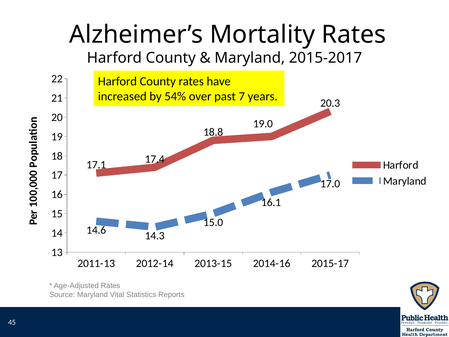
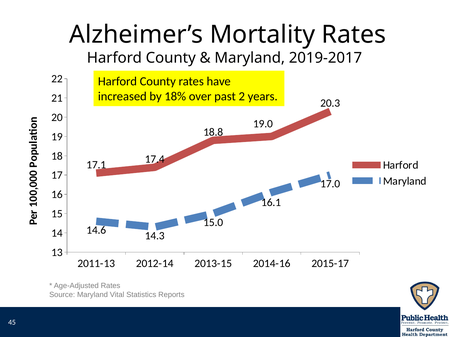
2015-2017: 2015-2017 -> 2019-2017 (325, 58)
54%: 54% -> 18% (175, 96)
7: 7 -> 2 (242, 96)
